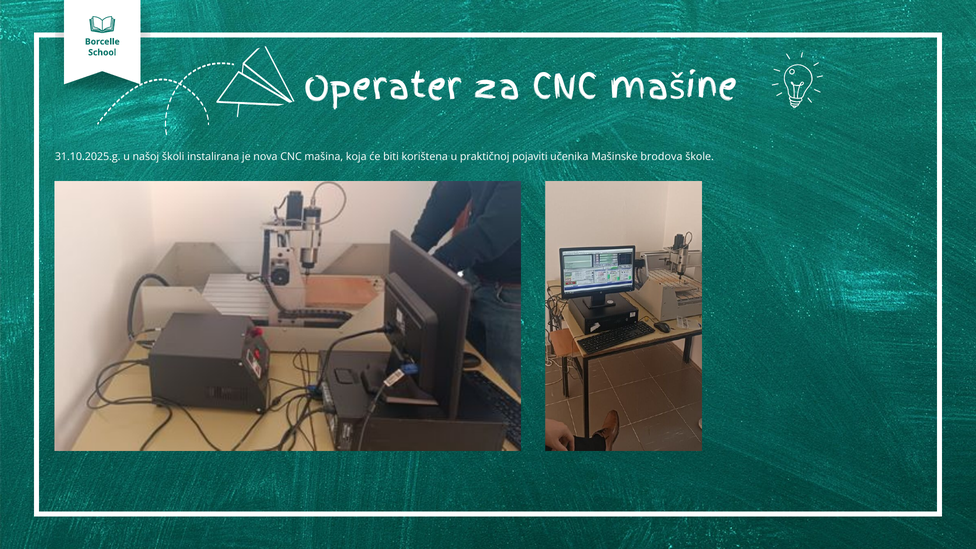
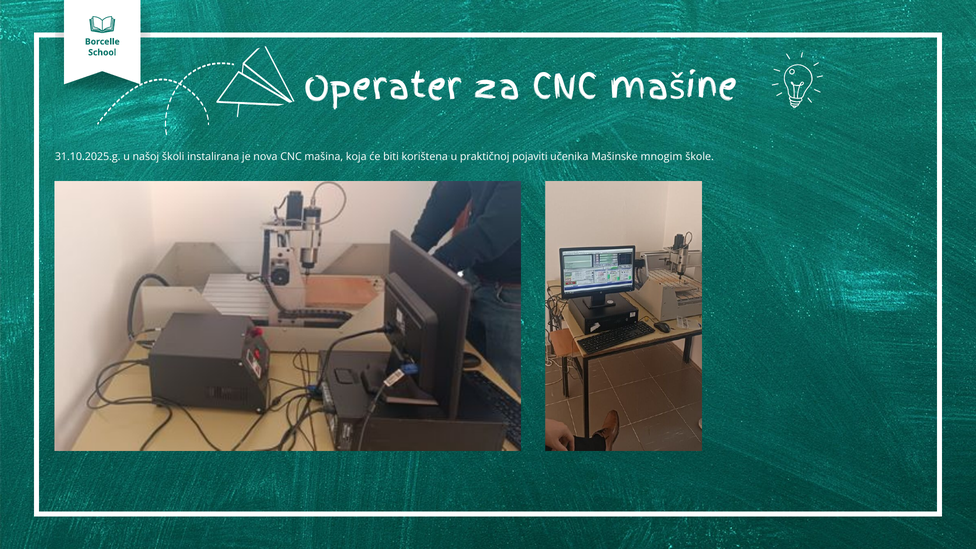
brodova: brodova -> mnogim (661, 157)
